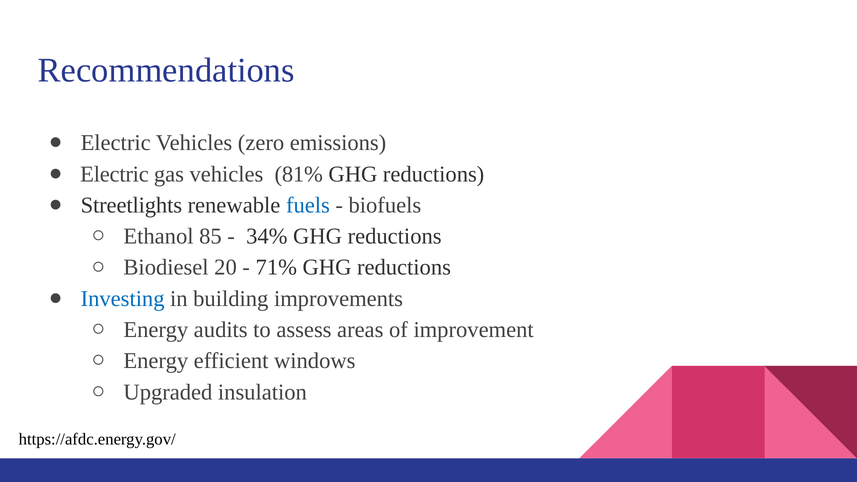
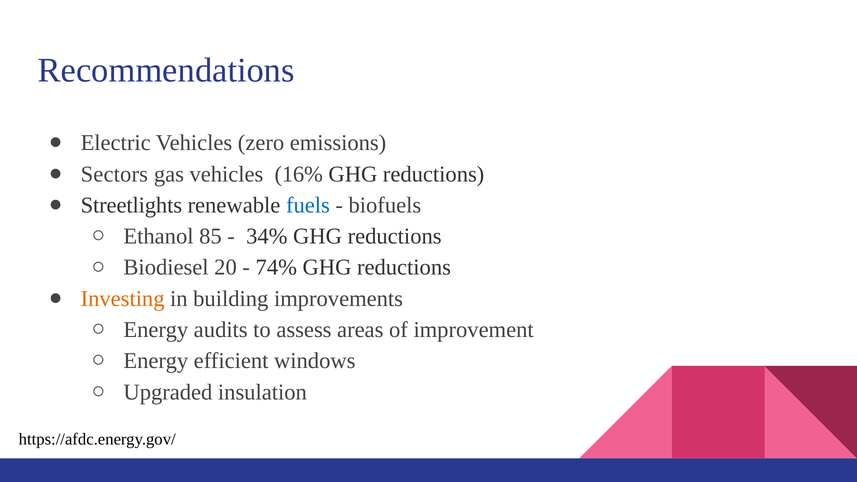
Electric: Electric -> Sectors (114, 174)
81%: 81% -> 16% (299, 174)
71%: 71% -> 74% (276, 268)
Investing colour: blue -> orange (123, 299)
